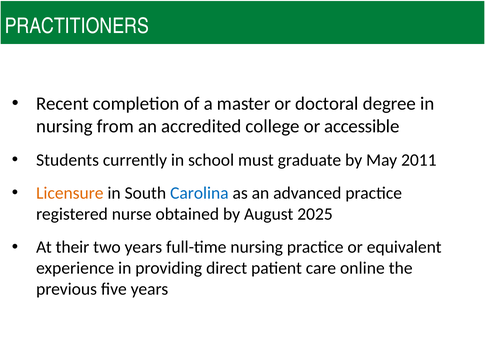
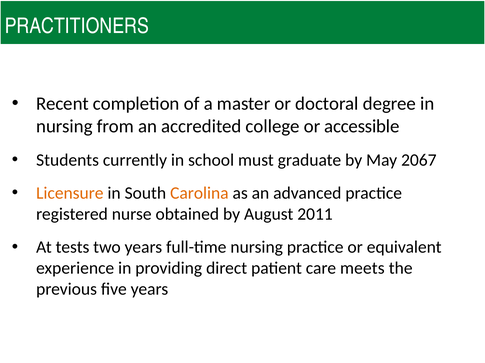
2011: 2011 -> 2067 (419, 160)
Carolina colour: blue -> orange (199, 194)
2025: 2025 -> 2011 (315, 215)
their: their -> tests (73, 248)
online: online -> meets (362, 269)
